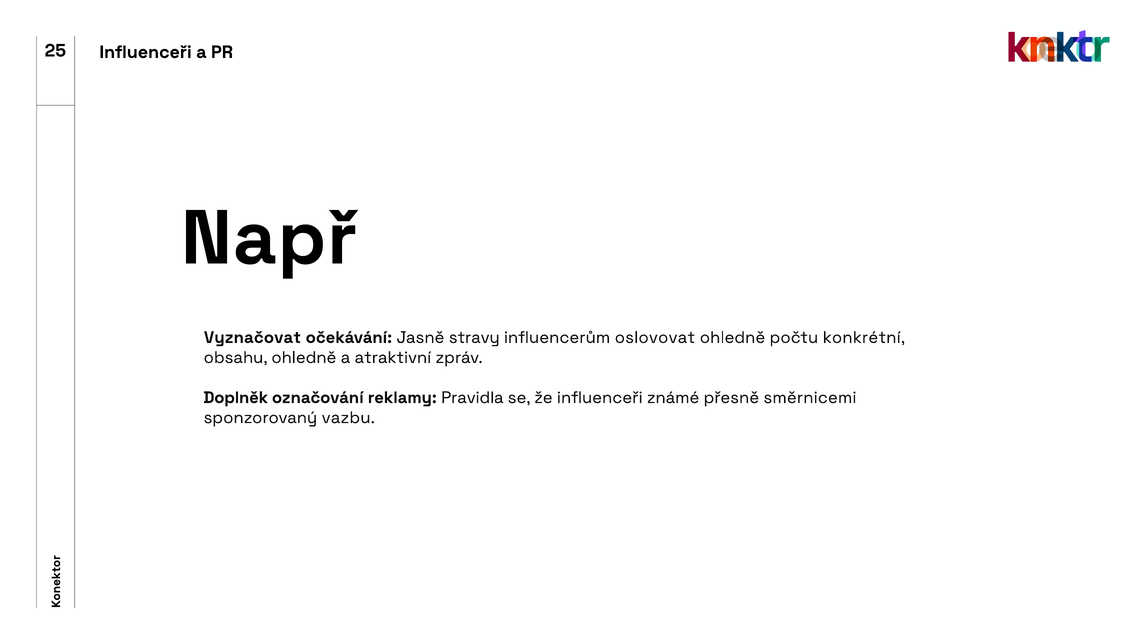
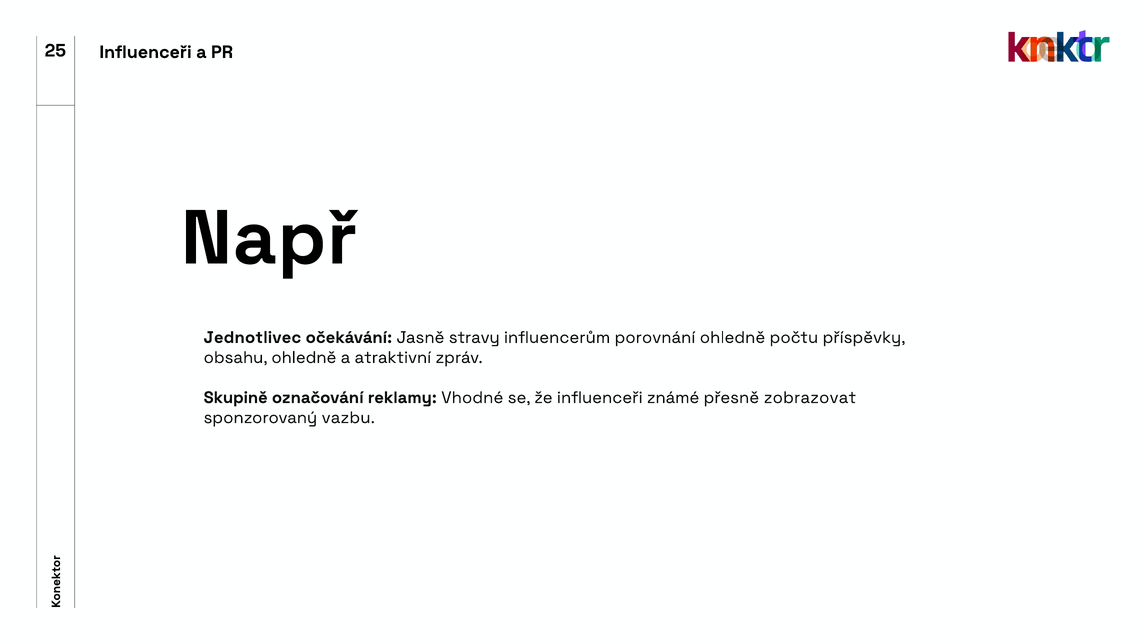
Vyznačovat: Vyznačovat -> Jednotlivec (252, 337)
oslovovat: oslovovat -> porovnání (655, 337)
konkrétní: konkrétní -> příspěvky (864, 337)
Doplněk: Doplněk -> Skupině (236, 397)
Pravidla: Pravidla -> Vhodné (472, 397)
směrnicemi: směrnicemi -> zobrazovat (810, 397)
